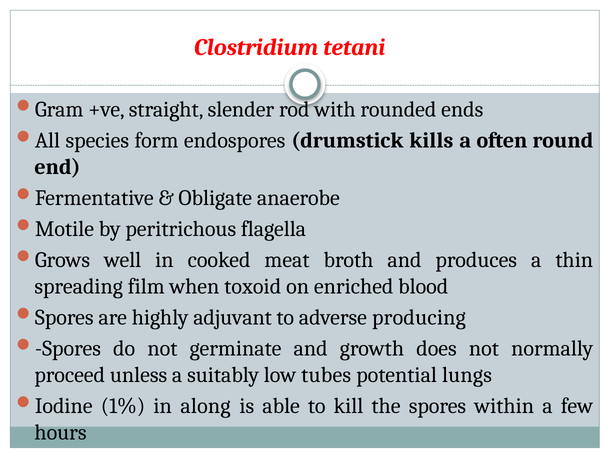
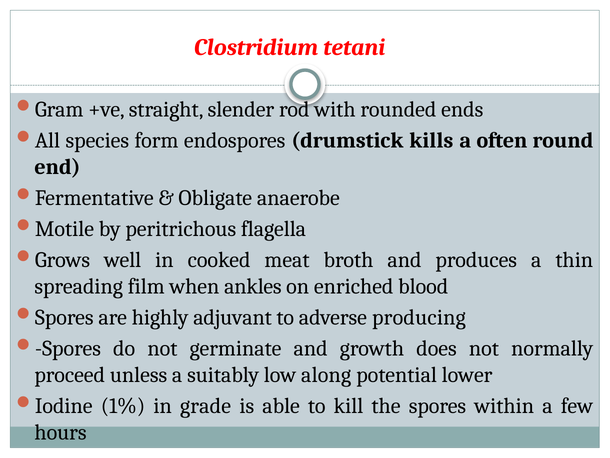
toxoid: toxoid -> ankles (253, 286)
tubes: tubes -> along (326, 375)
lungs: lungs -> lower (467, 375)
along: along -> grade (206, 406)
